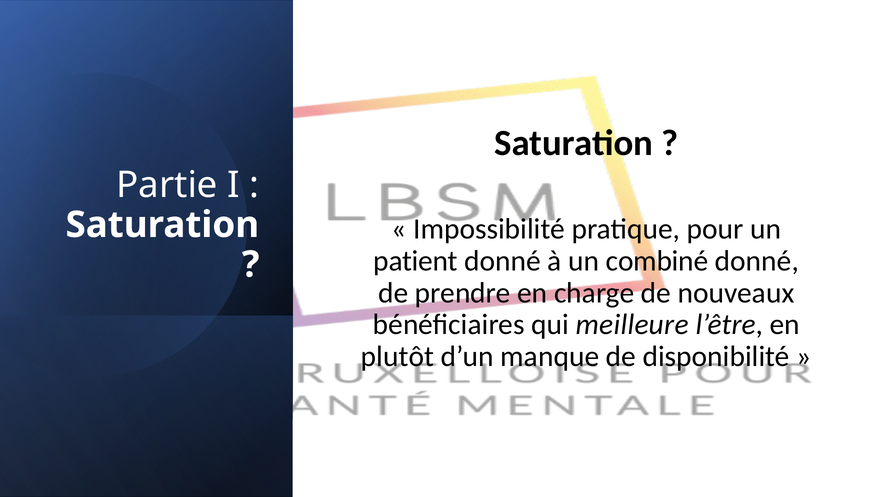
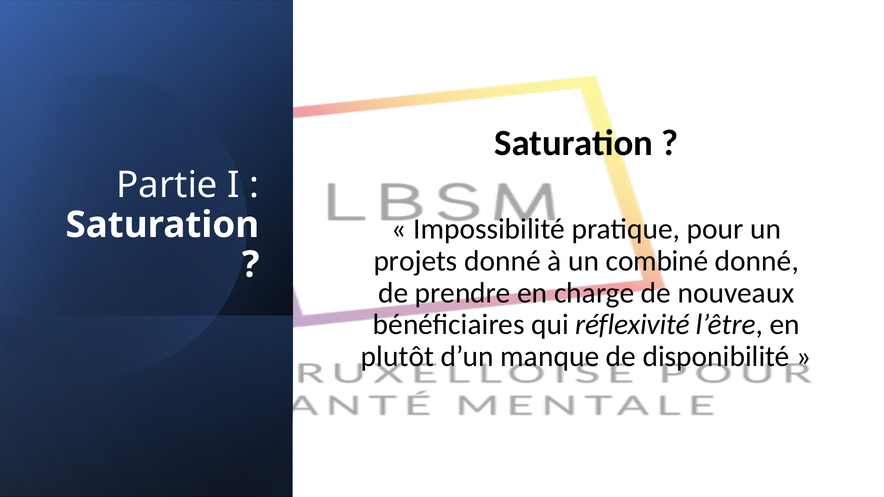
patient: patient -> projets (415, 261)
meilleure: meilleure -> réflexivité (633, 325)
